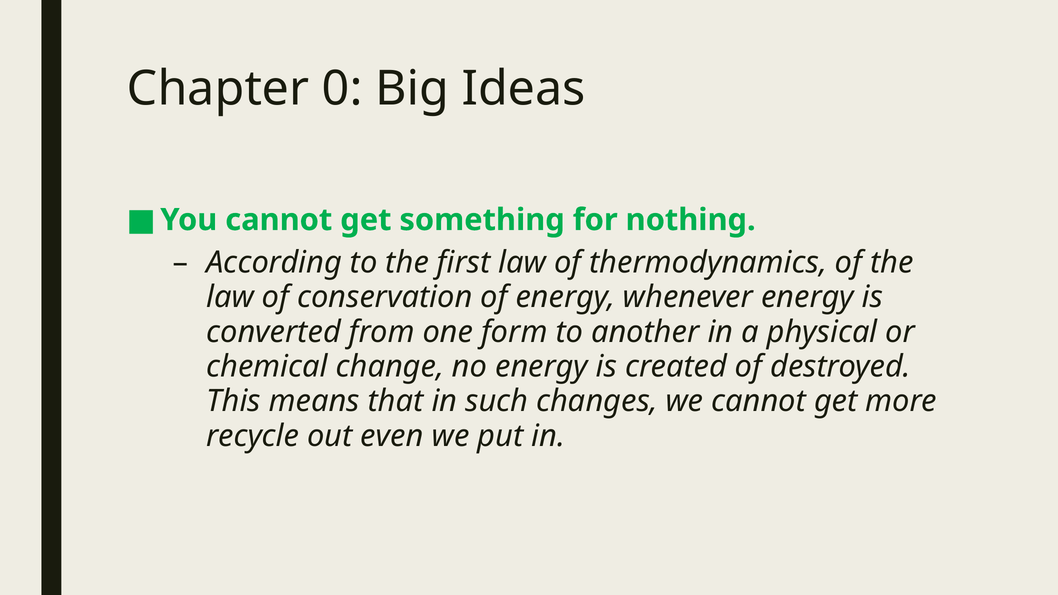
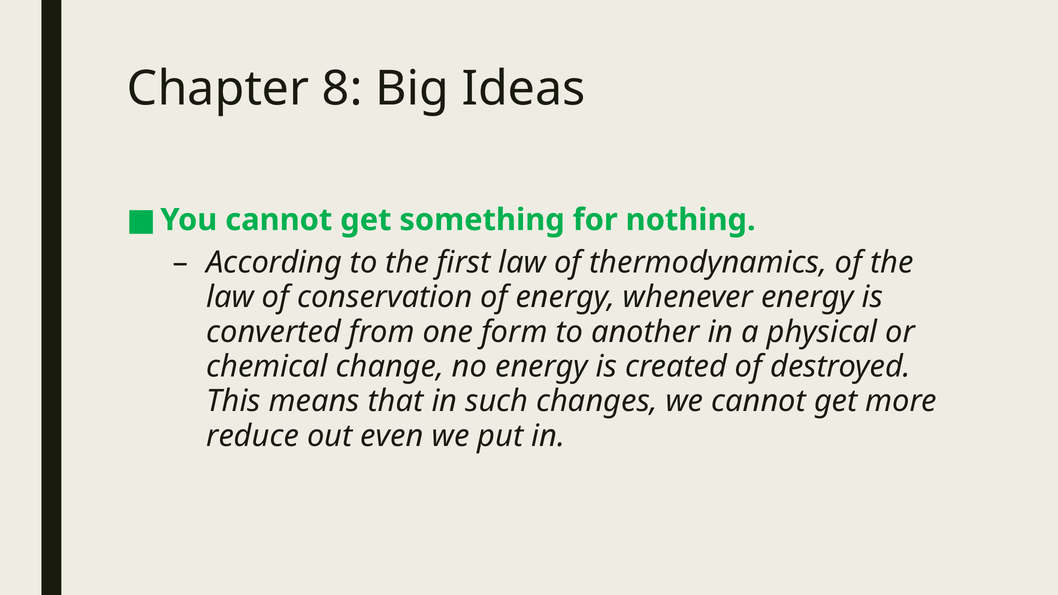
0: 0 -> 8 (342, 89)
recycle: recycle -> reduce (253, 436)
